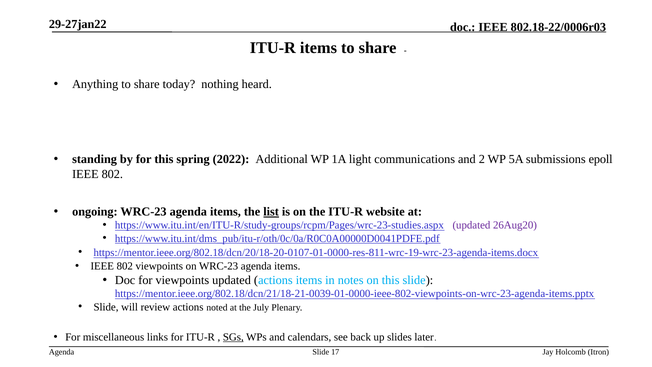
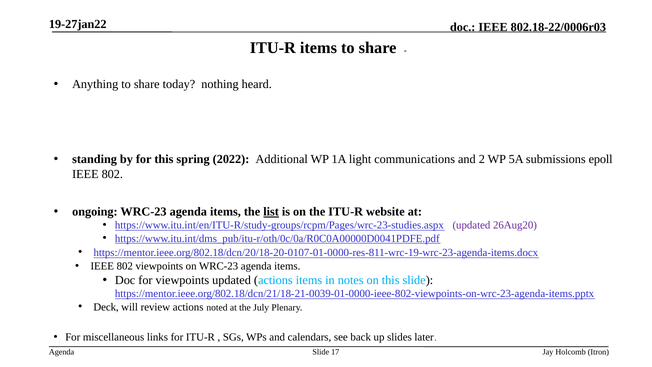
29-27jan22: 29-27jan22 -> 19-27jan22 (78, 24)
Slide: Slide -> Deck (106, 307)
SGs underline: present -> none (233, 337)
